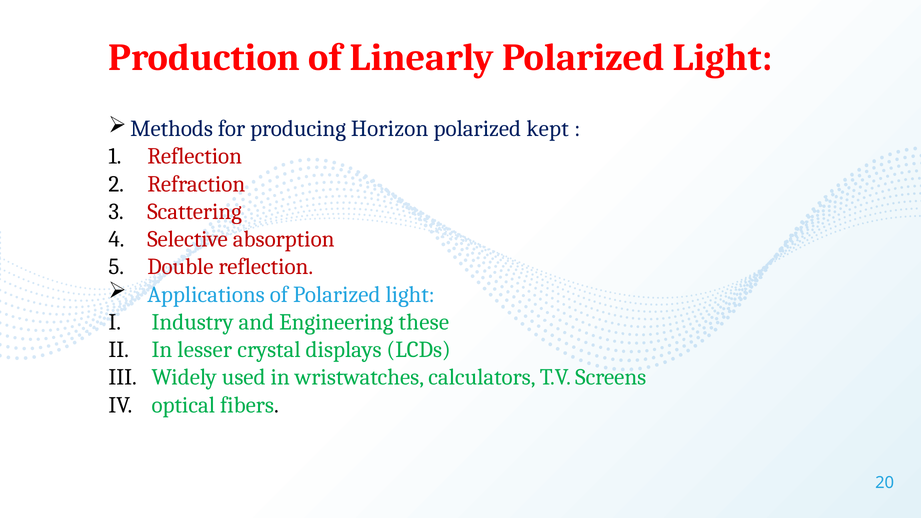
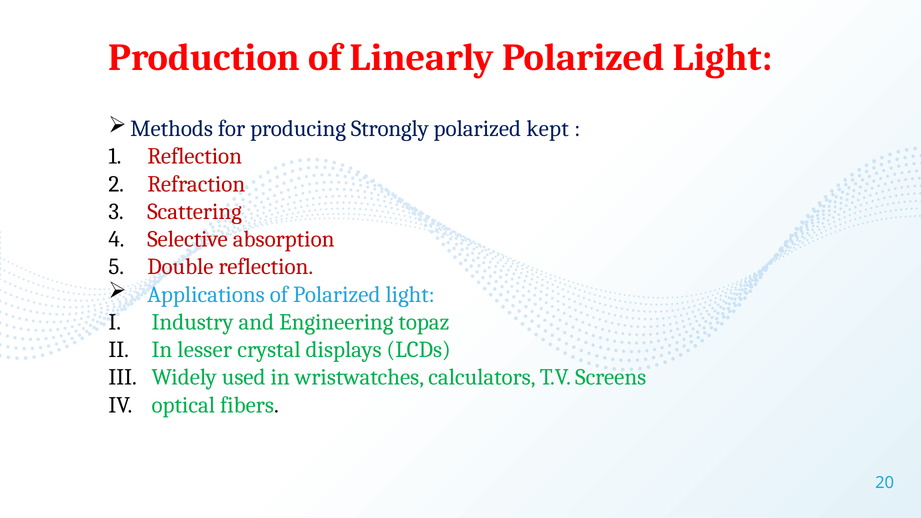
Horizon: Horizon -> Strongly (390, 129)
these: these -> topaz (424, 322)
